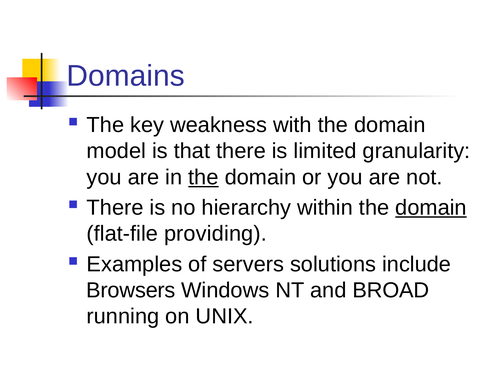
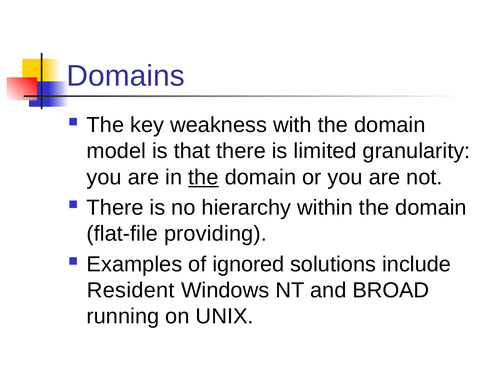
domain underline: present -> none (431, 208)
servers: servers -> ignored (248, 265)
Browsers: Browsers -> Resident (131, 291)
